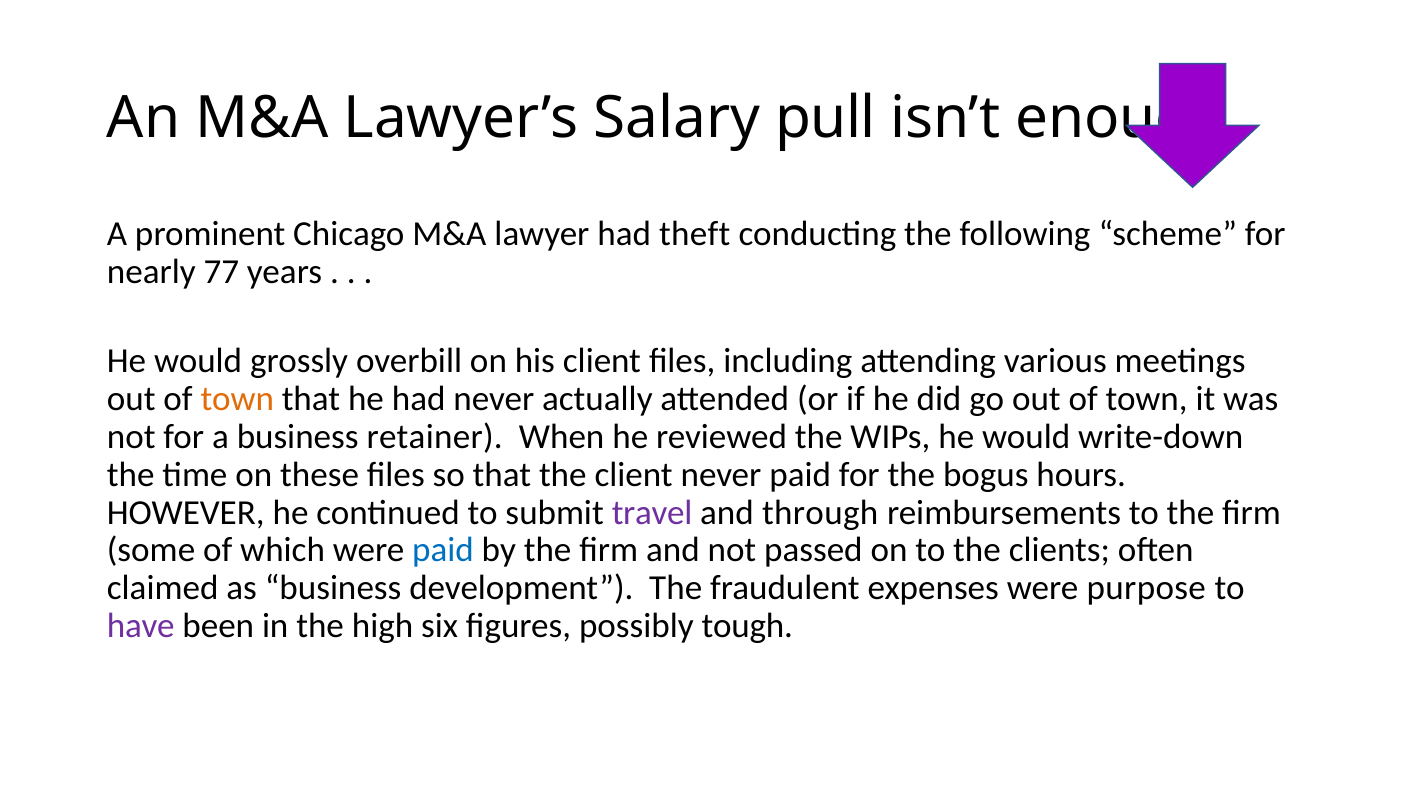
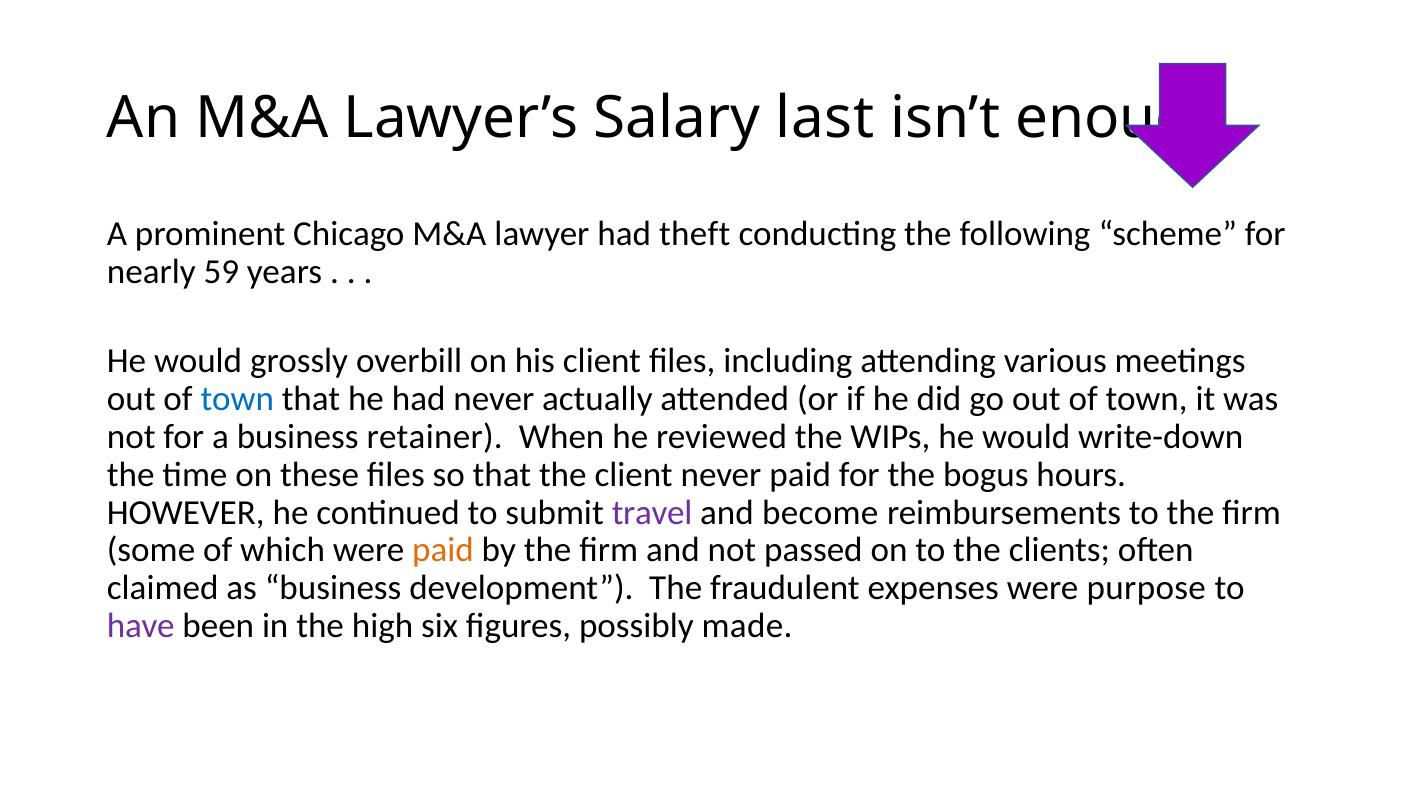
pull: pull -> last (825, 118)
77: 77 -> 59 (221, 272)
town colour: orange -> blue (237, 399)
through: through -> become (820, 513)
paid colour: blue -> orange (443, 550)
tough: tough -> made (747, 626)
